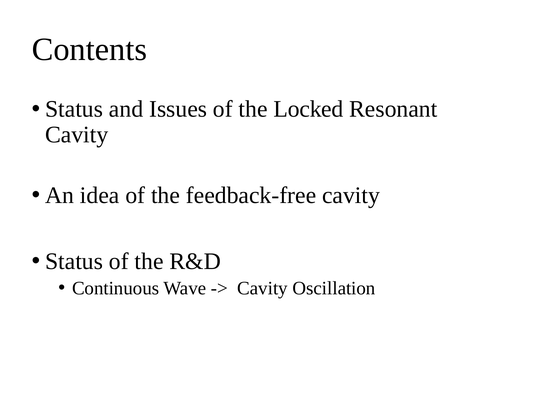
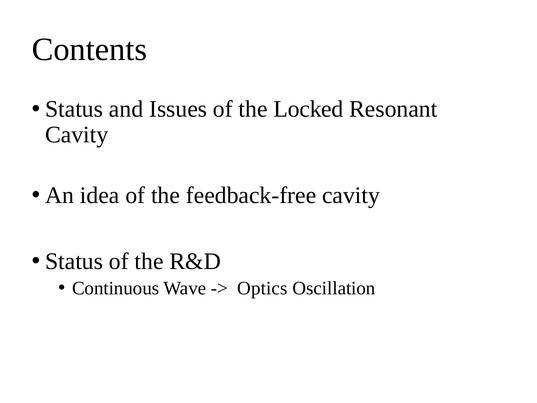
Cavity: Cavity -> Optics (262, 288)
